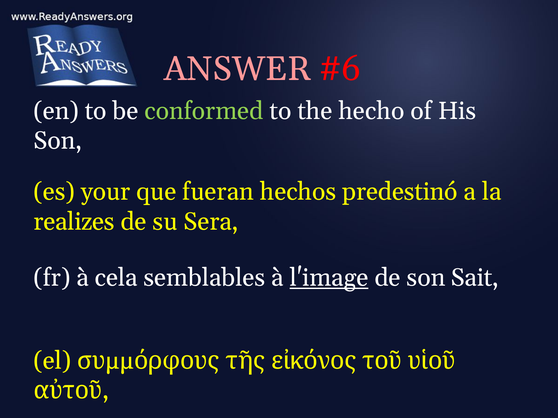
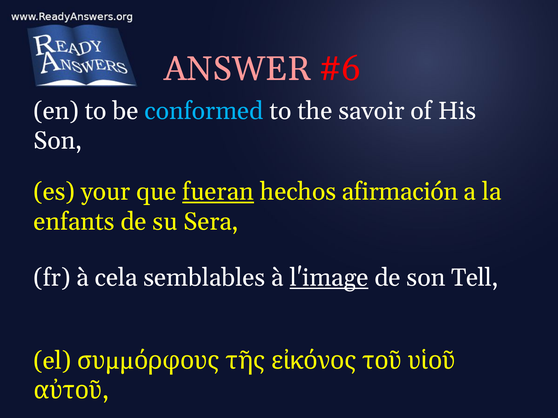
conformed colour: light green -> light blue (204, 111)
hecho: hecho -> savoir (371, 111)
fueran underline: none -> present (218, 192)
predestinó: predestinó -> afirmación (400, 192)
realizes: realizes -> enfants (74, 222)
Sait: Sait -> Tell (475, 278)
